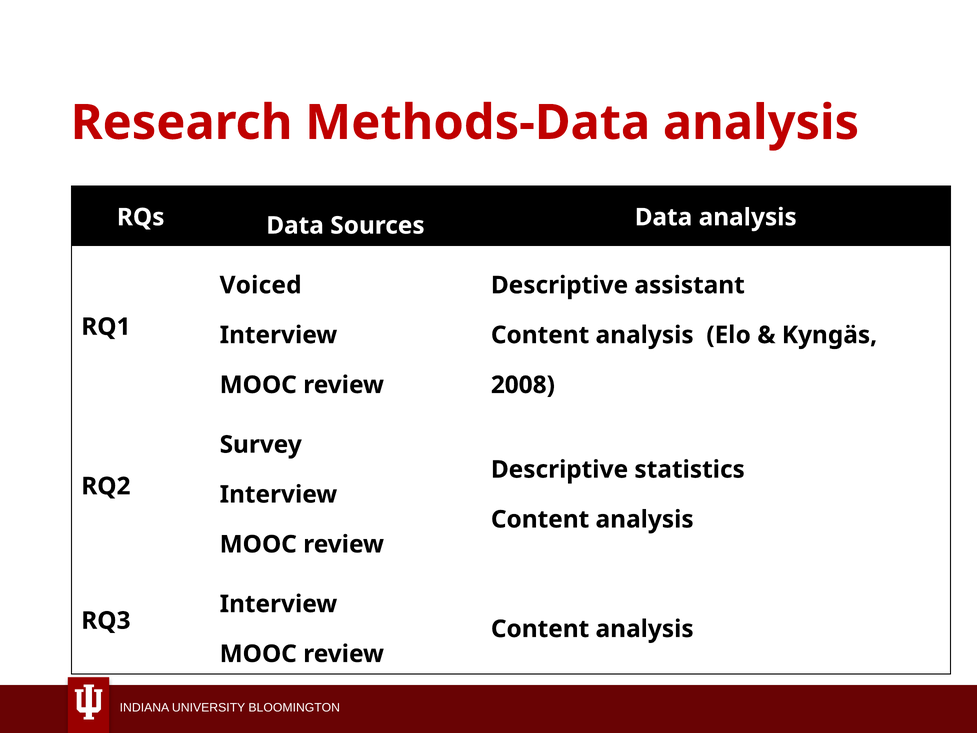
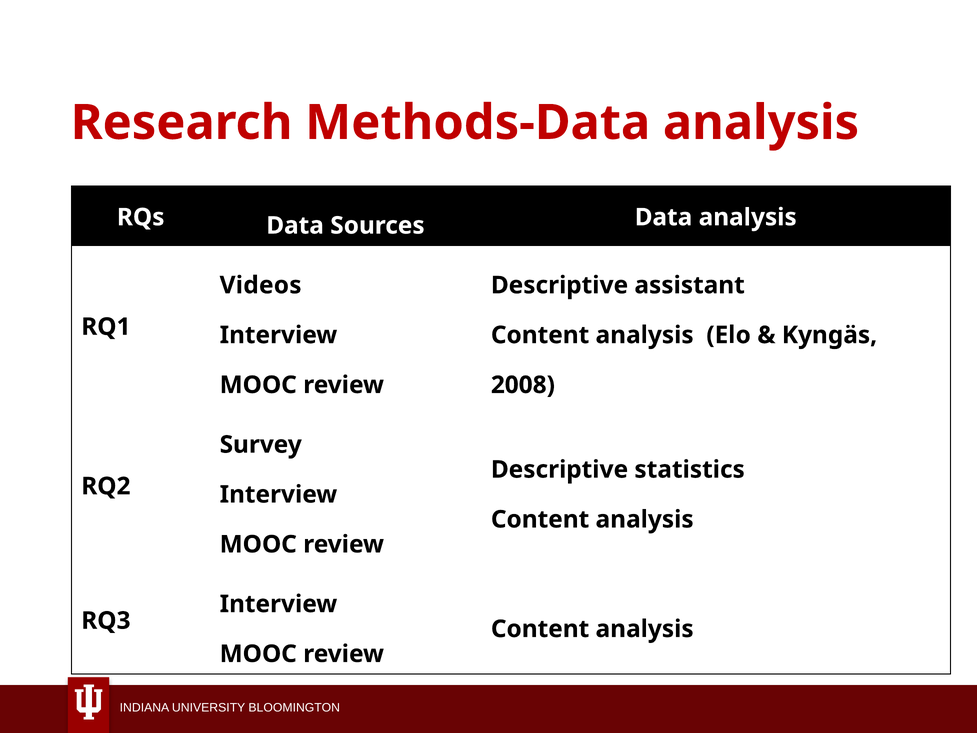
Voiced: Voiced -> Videos (261, 285)
